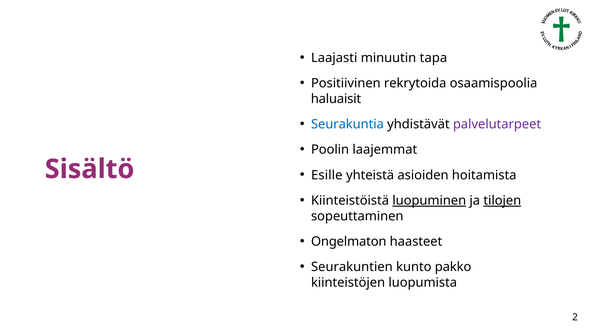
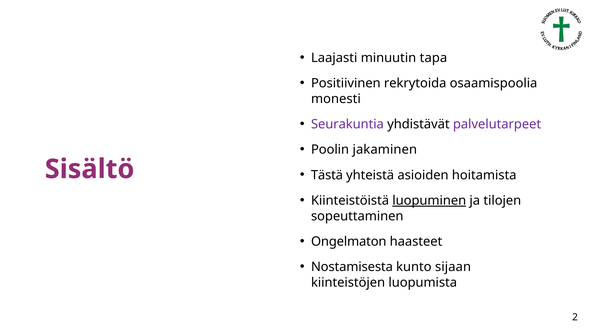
haluaisit: haluaisit -> monesti (336, 99)
Seurakuntia colour: blue -> purple (347, 124)
laajemmat: laajemmat -> jakaminen (385, 149)
Esille: Esille -> Tästä (327, 175)
tilojen underline: present -> none (502, 200)
Seurakuntien: Seurakuntien -> Nostamisesta (352, 266)
pakko: pakko -> sijaan (453, 266)
